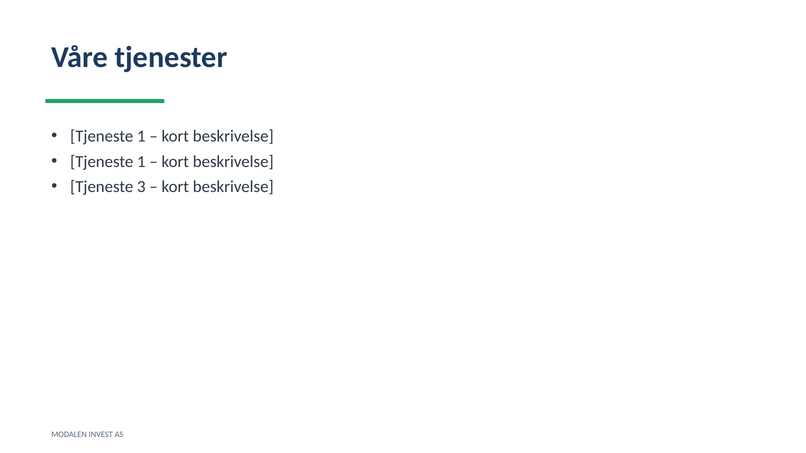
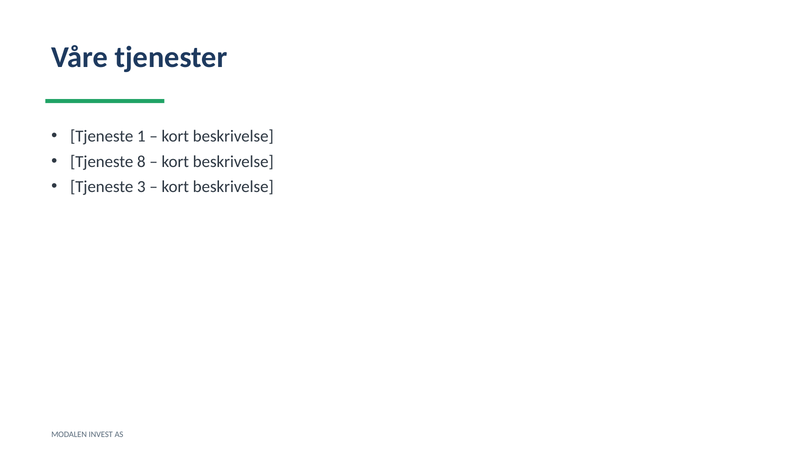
1: 1 -> 8 (141, 162)
